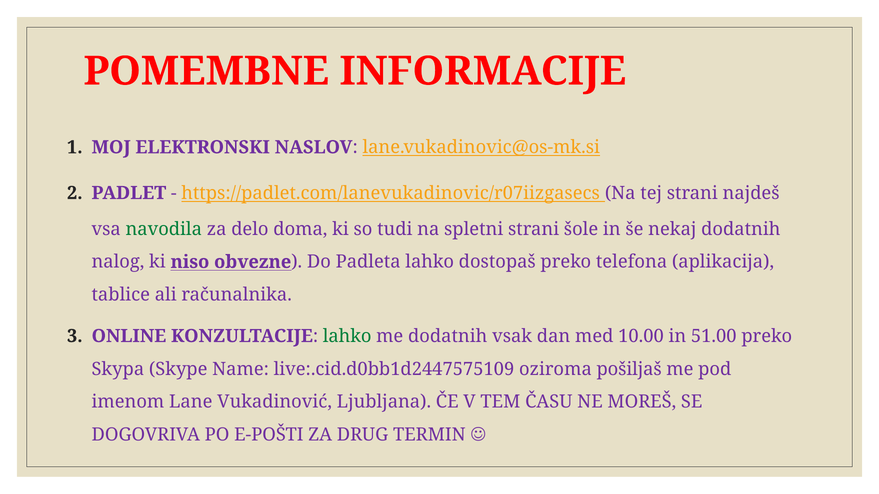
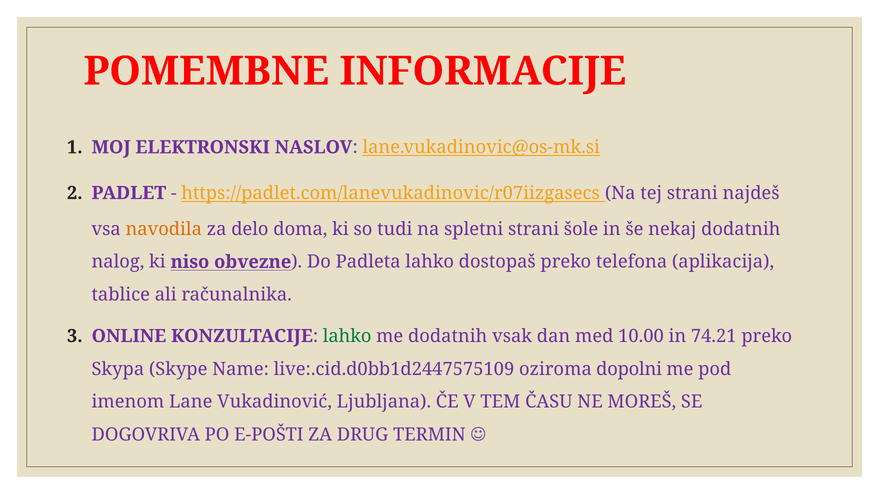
navodila colour: green -> orange (164, 229)
51.00: 51.00 -> 74.21 (714, 336)
pošiljaš: pošiljaš -> dopolni (629, 369)
